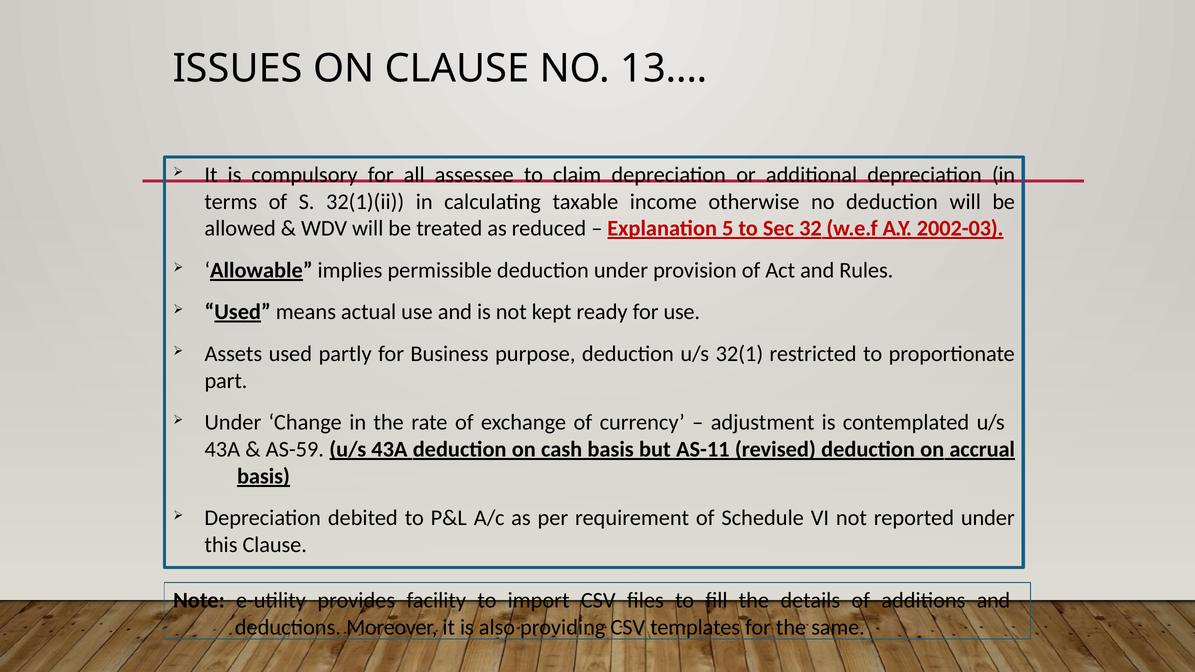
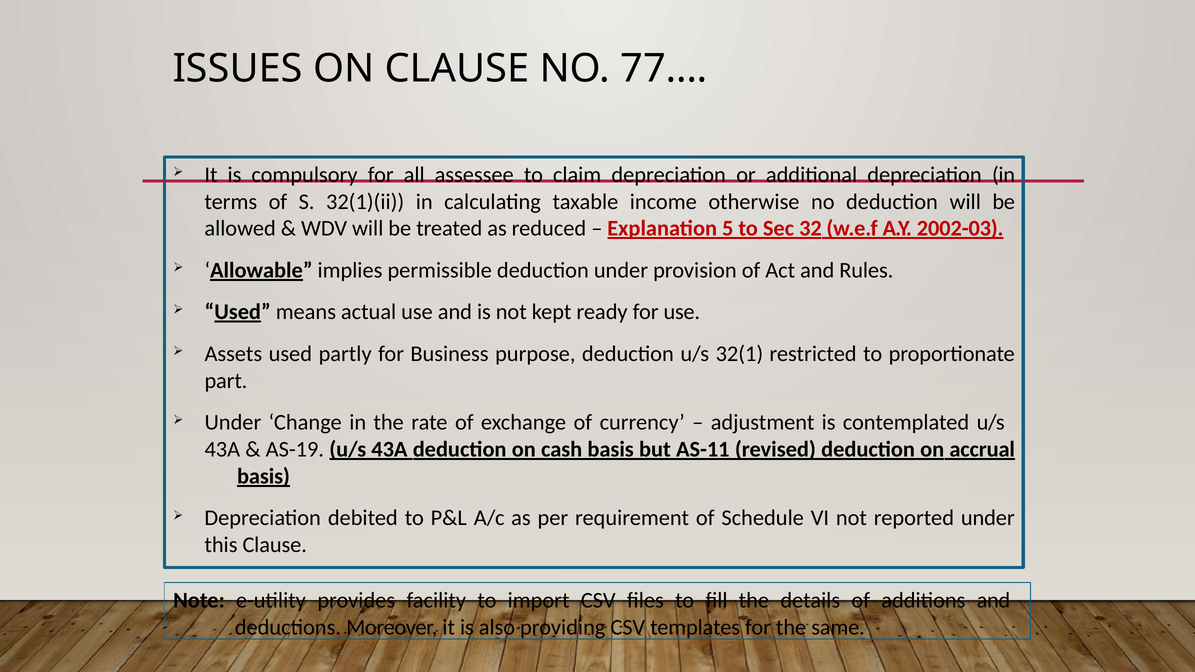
13…: 13… -> 77… (664, 69)
AS-59: AS-59 -> AS-19 (295, 450)
